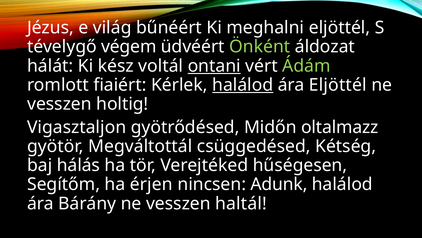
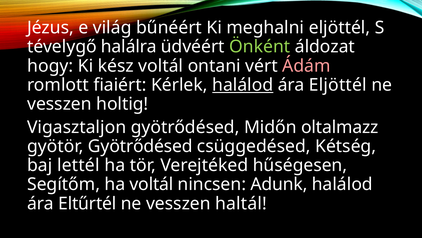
végem: végem -> halálra (129, 47)
hálát: hálát -> hogy (50, 66)
ontani underline: present -> none (214, 66)
Ádám colour: light green -> pink (306, 66)
gyötör Megváltottál: Megváltottál -> Gyötrődésed (140, 146)
hálás: hálás -> lettél (78, 165)
ha érjen: érjen -> voltál (152, 184)
Bárány: Bárány -> Eltűrtél (87, 203)
